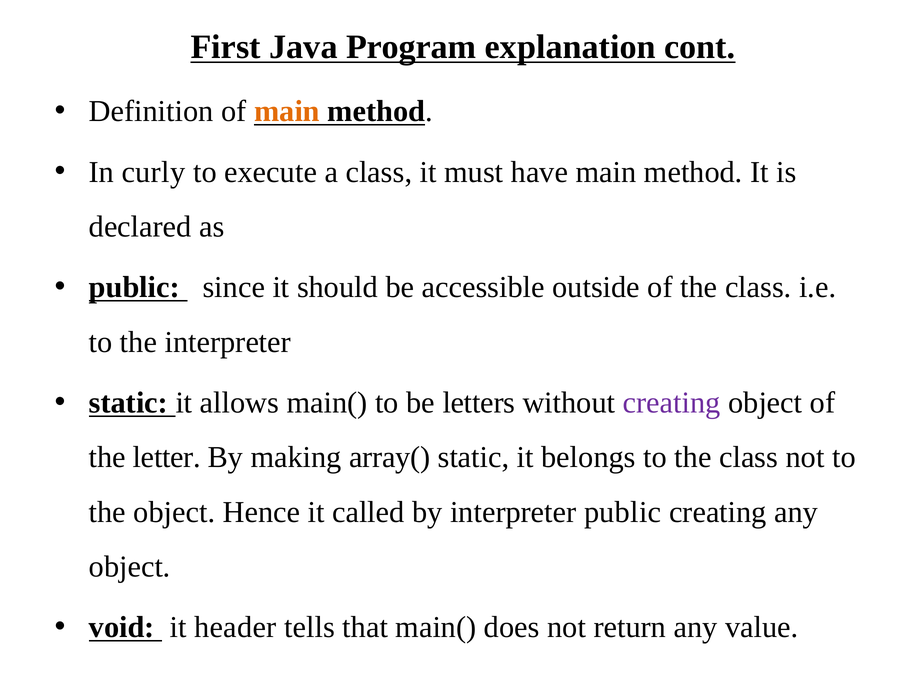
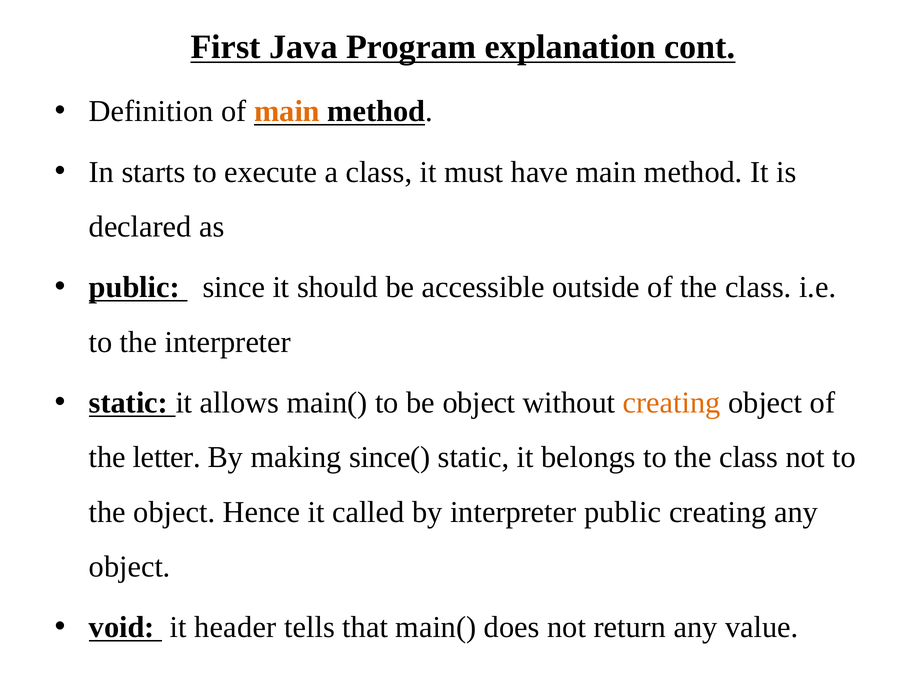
curly: curly -> starts (154, 172)
be letters: letters -> object (479, 403)
creating colour: purple -> orange (672, 403)
array(: array( -> since( (390, 458)
